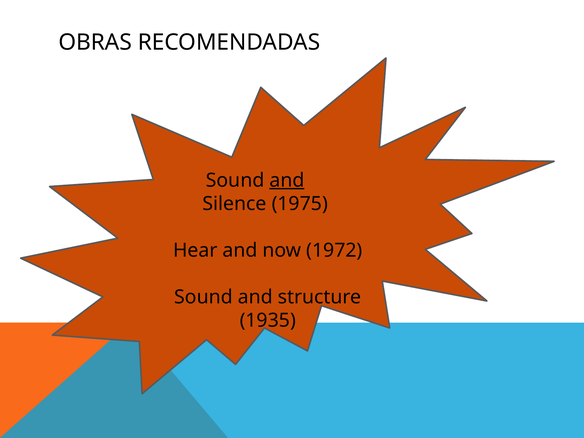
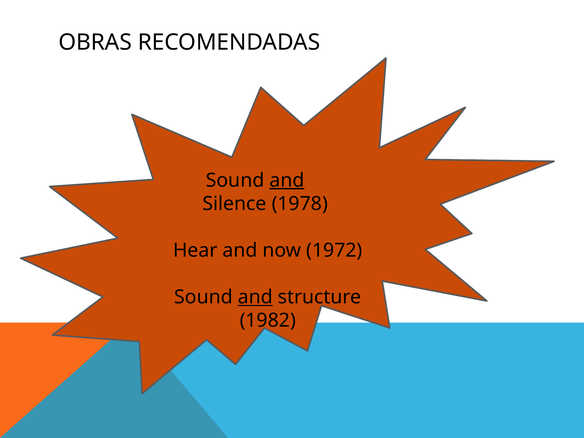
1975: 1975 -> 1978 (300, 204)
and underline: none -> present (255, 297)
1935: 1935 -> 1982 (268, 320)
